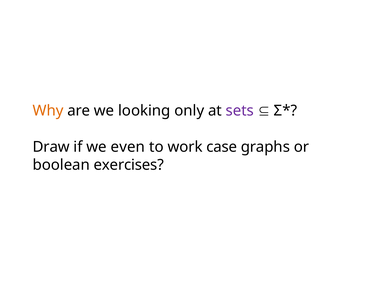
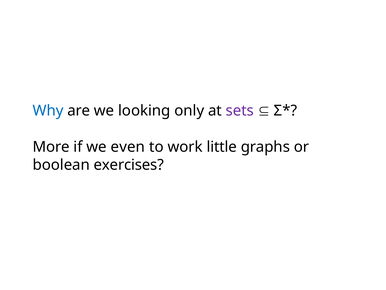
Why colour: orange -> blue (48, 111)
Draw: Draw -> More (51, 147)
case: case -> little (222, 147)
